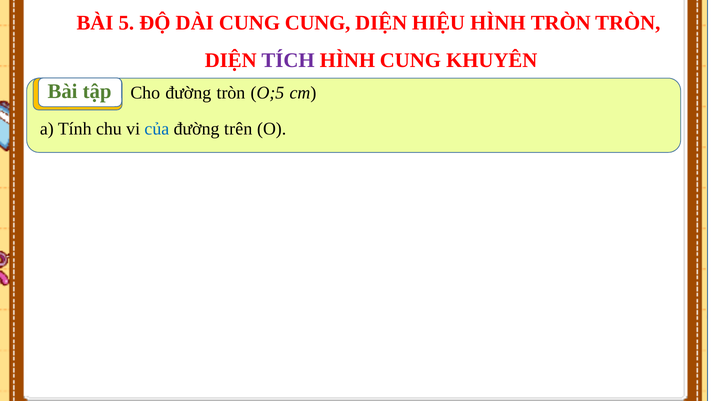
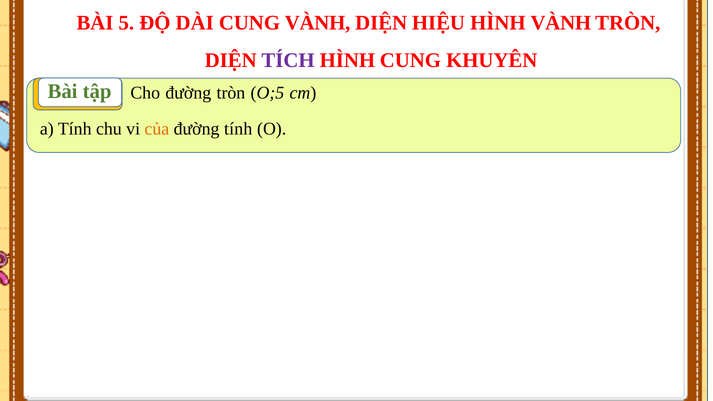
CUNG CUNG: CUNG -> VÀNH (318, 23)
HÌNH TRÒN: TRÒN -> VÀNH (561, 23)
của colour: blue -> orange (157, 129)
đường trên: trên -> tính (238, 129)
